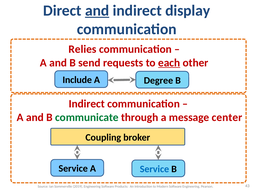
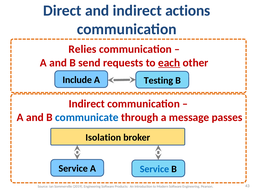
and underline: present -> none (97, 11)
display: display -> actions (188, 11)
Degree: Degree -> Testing (158, 80)
communicate colour: green -> blue (87, 117)
center: center -> passes (227, 117)
Coupling: Coupling -> Isolation (103, 137)
